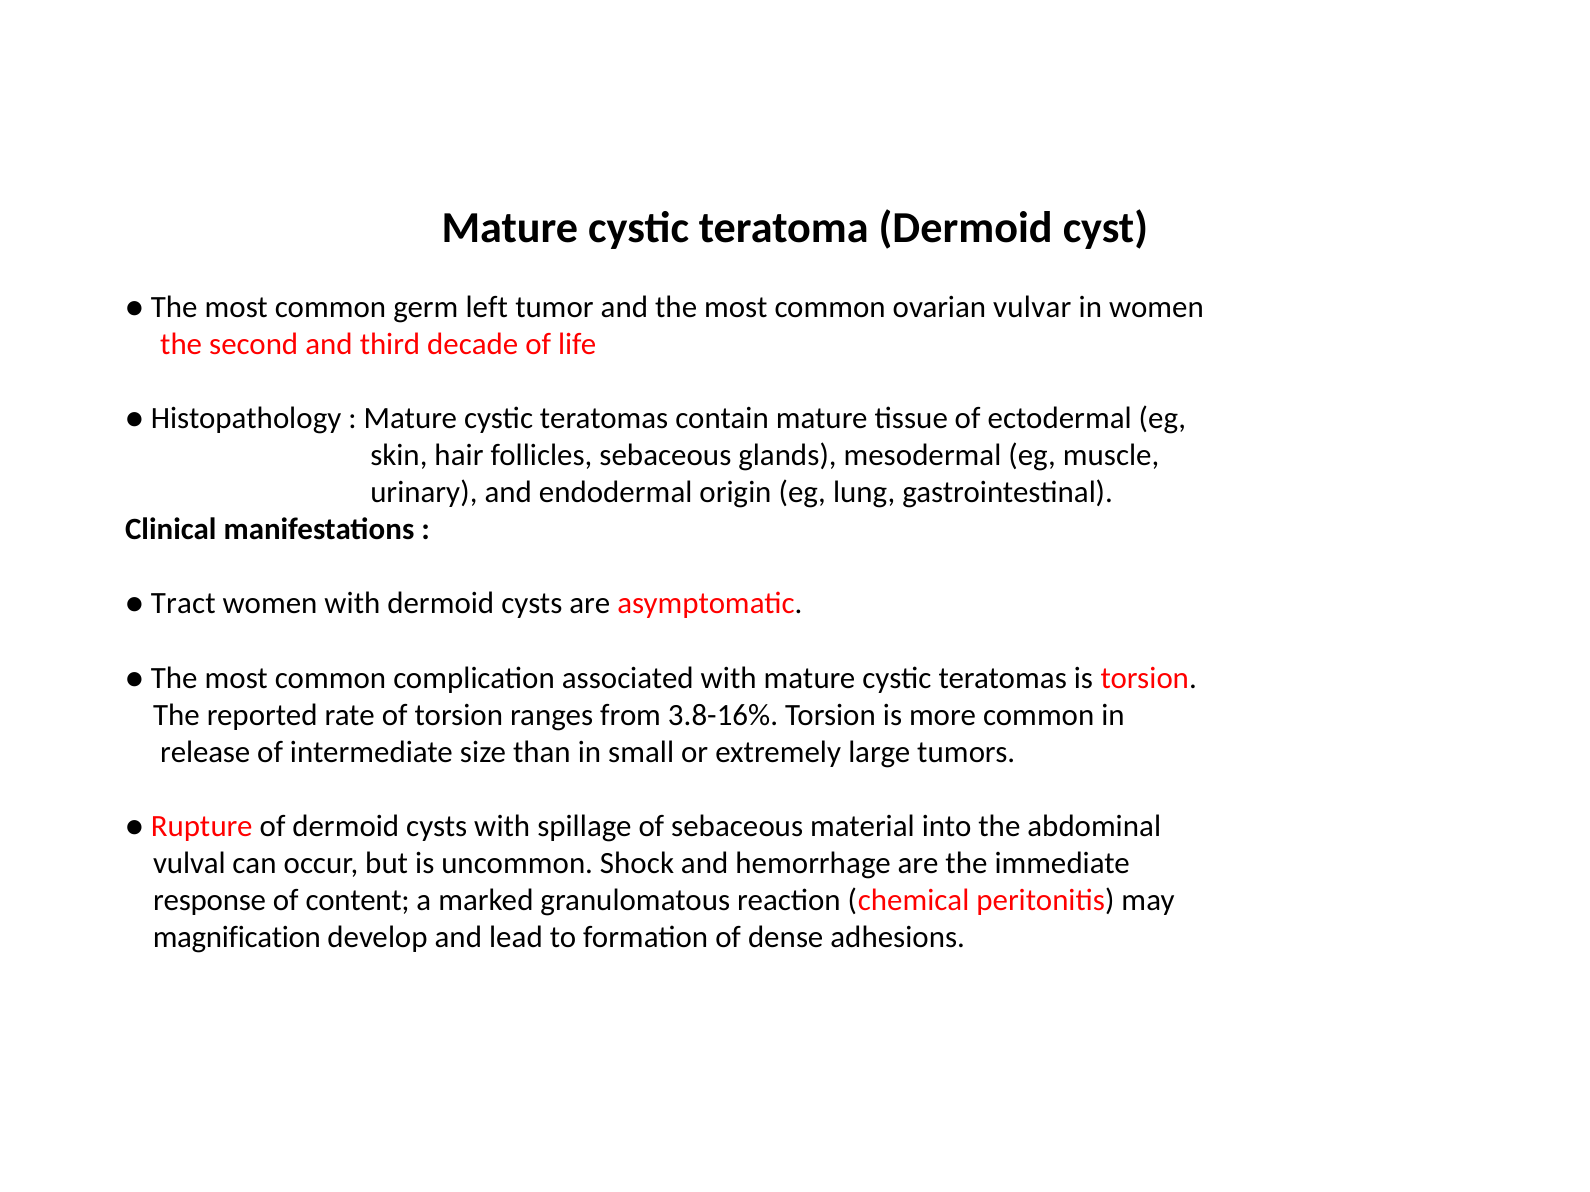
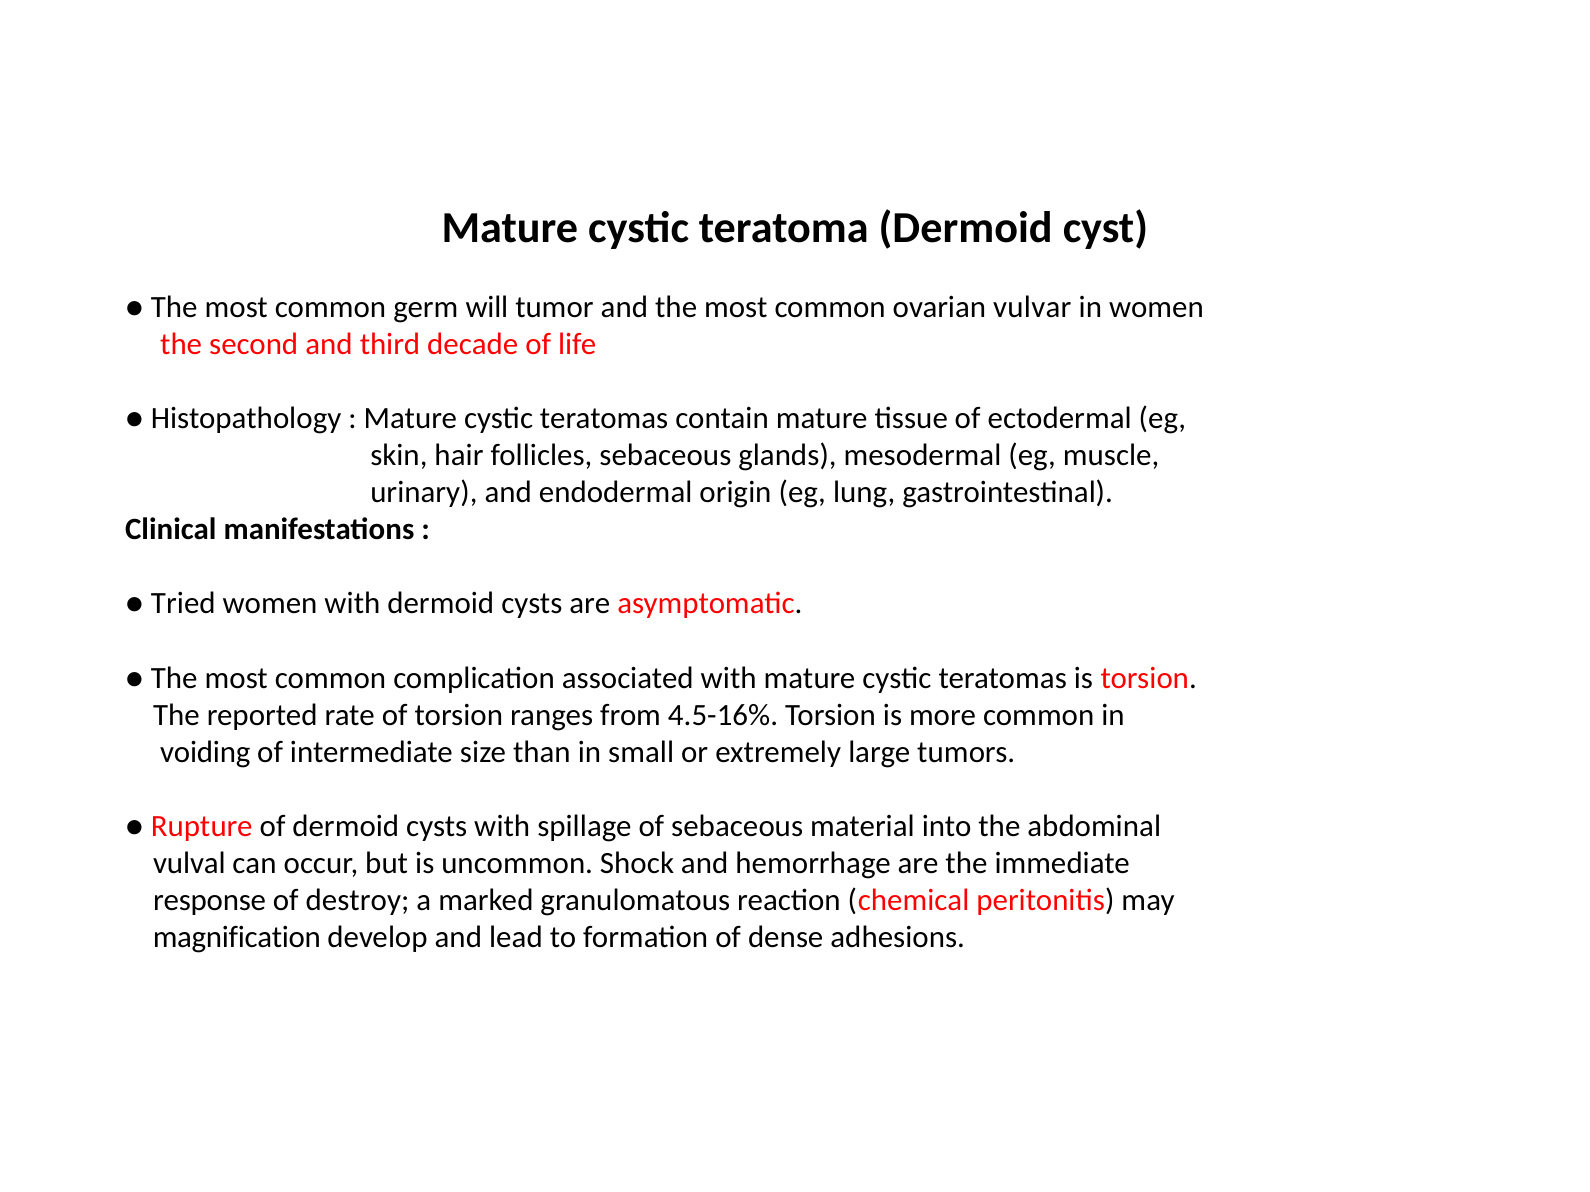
left: left -> will (487, 307)
Tract: Tract -> Tried (183, 604)
3.8-16%: 3.8-16% -> 4.5-16% (723, 715)
release: release -> voiding (205, 752)
content: content -> destroy (357, 901)
